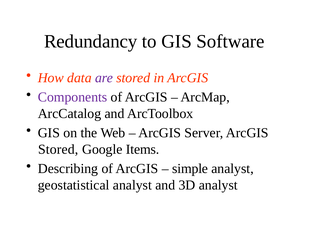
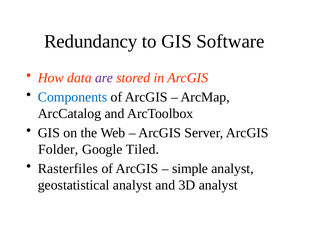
Components colour: purple -> blue (73, 97)
Stored: Stored -> Folder (58, 149)
Items: Items -> Tiled (142, 149)
Describing: Describing -> Rasterfiles (68, 168)
